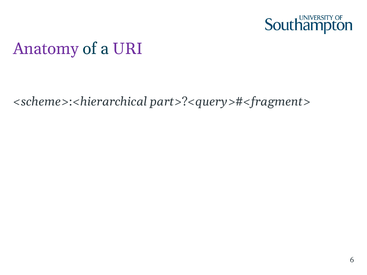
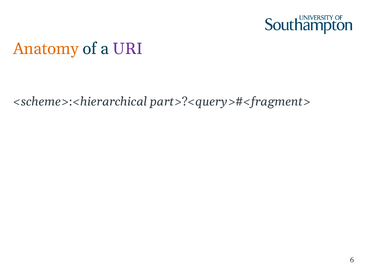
Anatomy colour: purple -> orange (46, 49)
